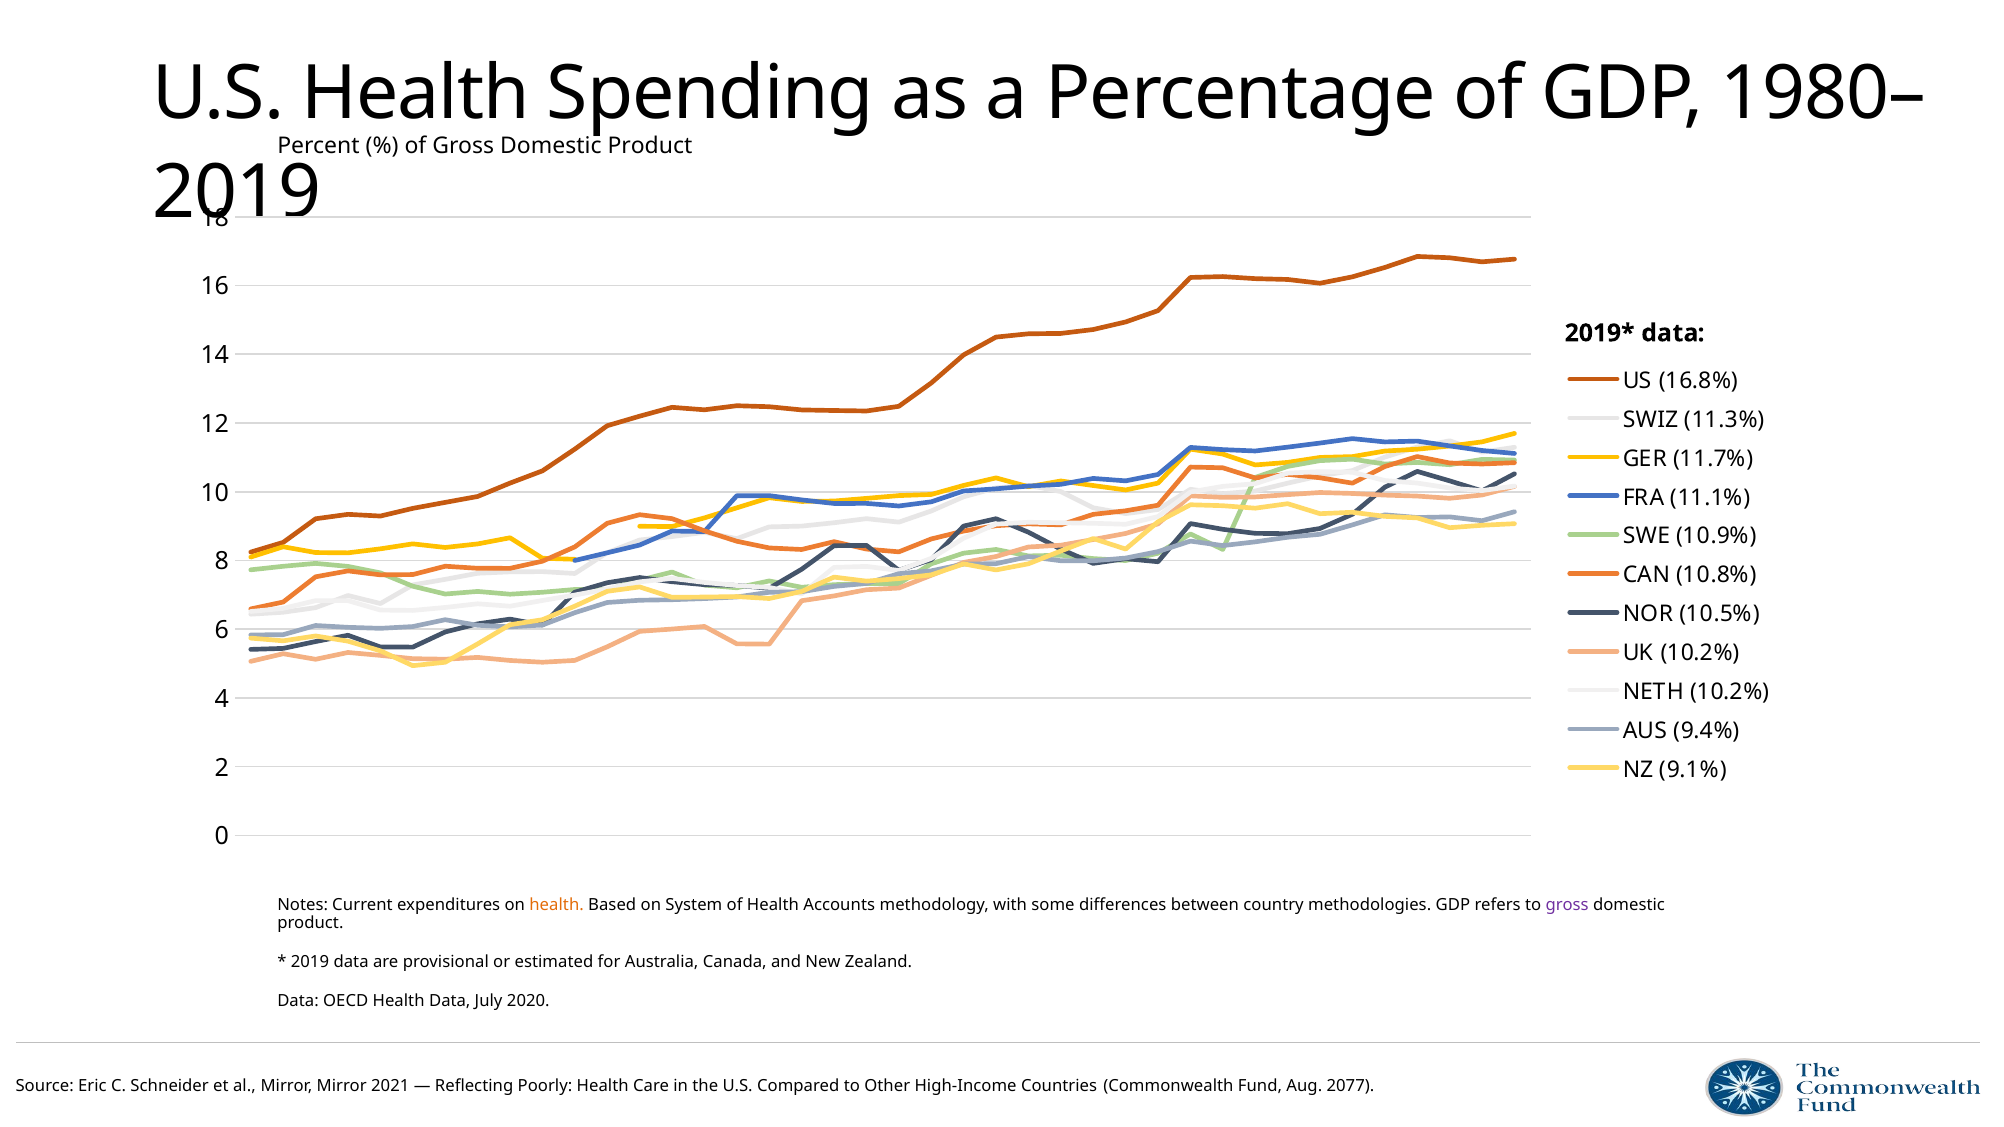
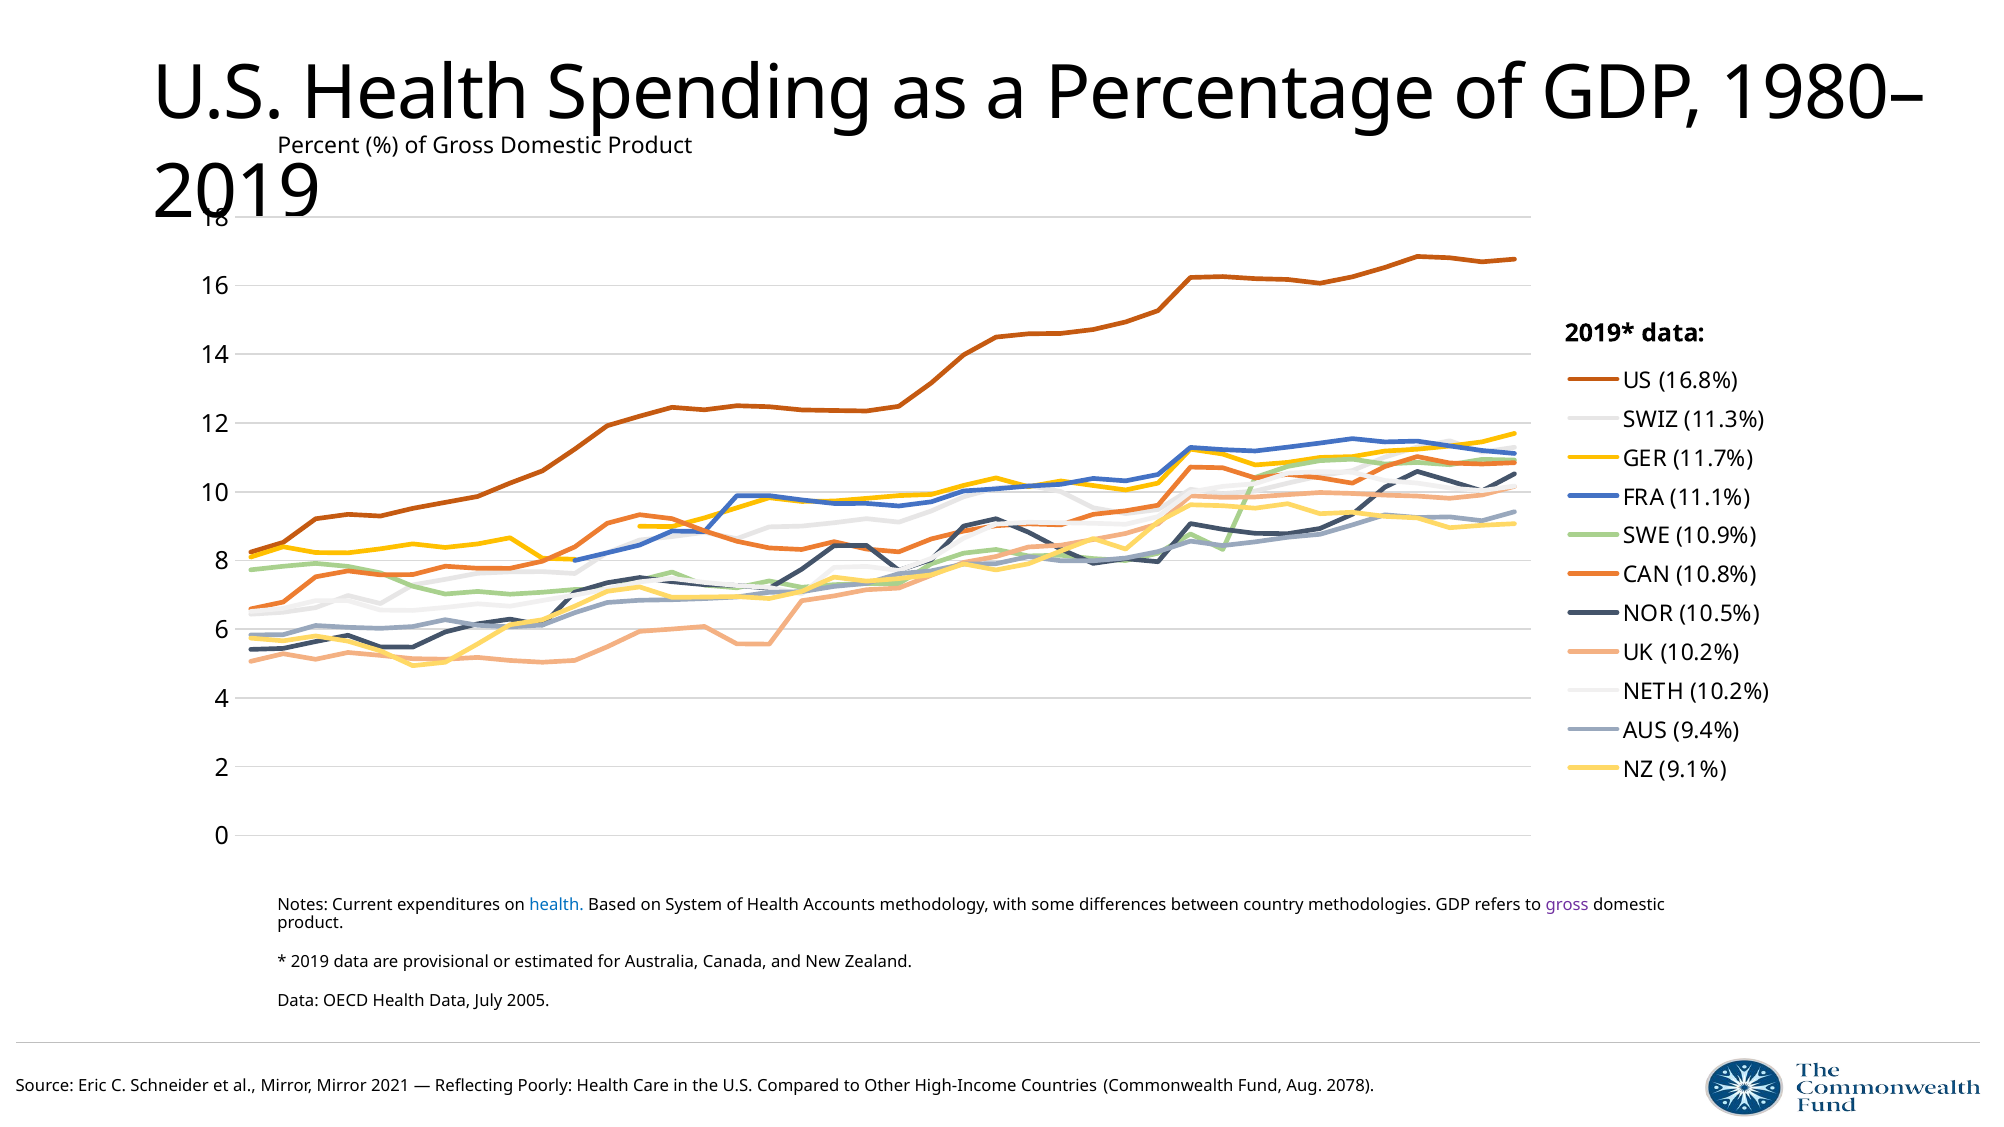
health colour: orange -> blue (557, 906)
2020: 2020 -> 2005 (528, 1001)
2077: 2077 -> 2078 (1350, 1087)
